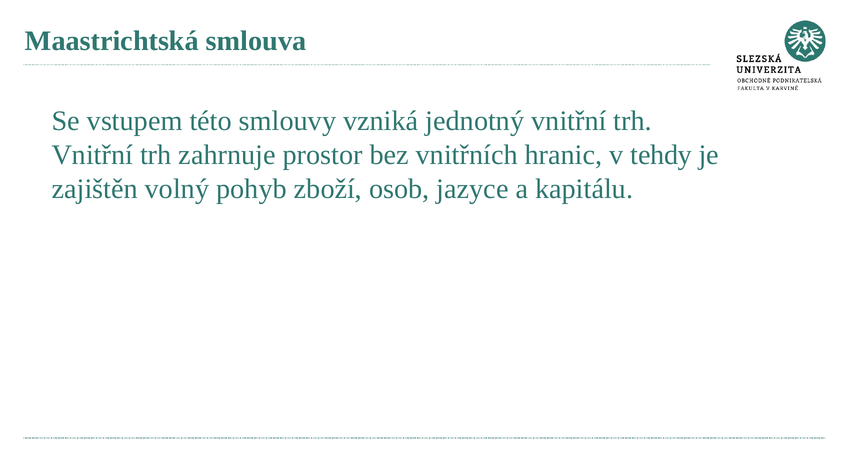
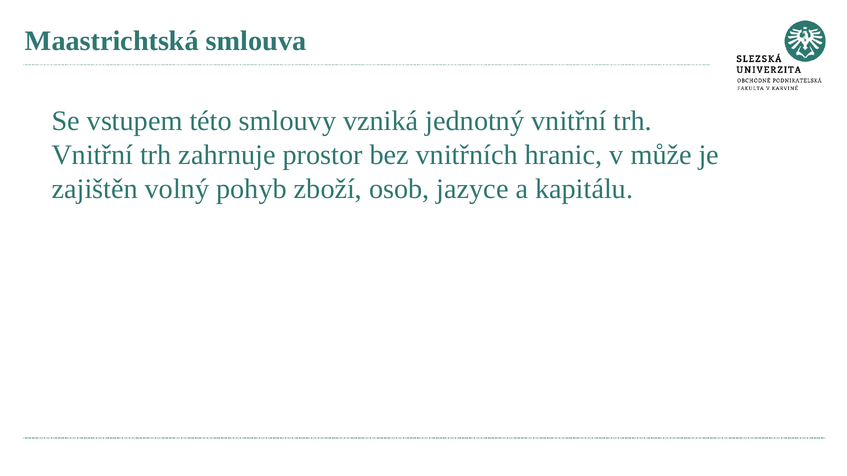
tehdy: tehdy -> může (661, 155)
